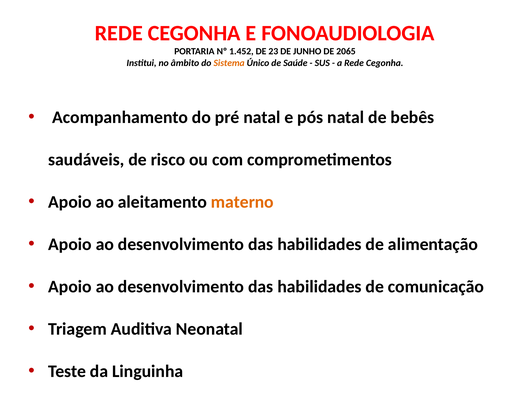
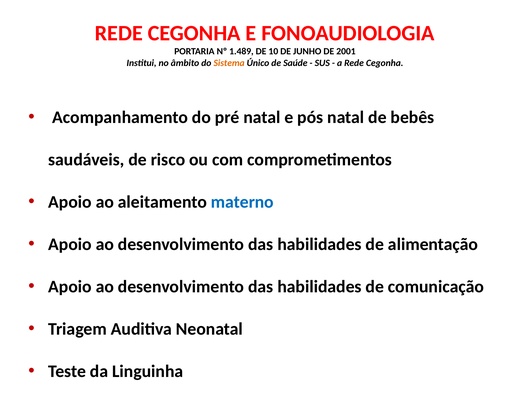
1.452: 1.452 -> 1.489 (241, 51)
23: 23 -> 10 (273, 51)
2065: 2065 -> 2001 (346, 51)
materno colour: orange -> blue (242, 202)
